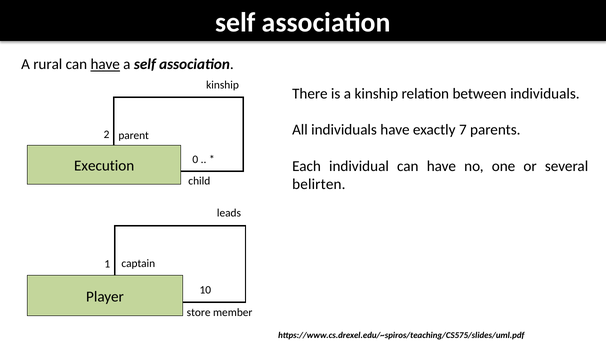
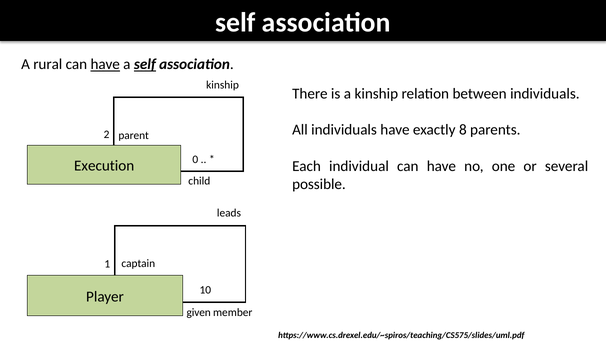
self underline: none -> present (145, 64)
7: 7 -> 8 (463, 130)
belirten: belirten -> possible (319, 184)
store: store -> given (199, 312)
